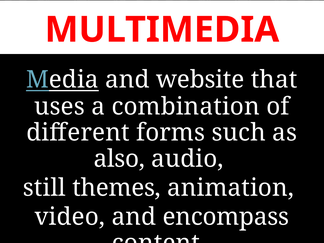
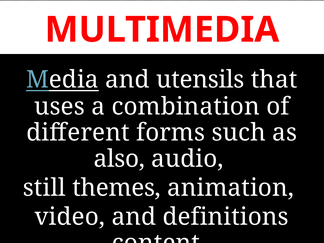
website: website -> utensils (200, 80)
encompass: encompass -> definitions (226, 217)
